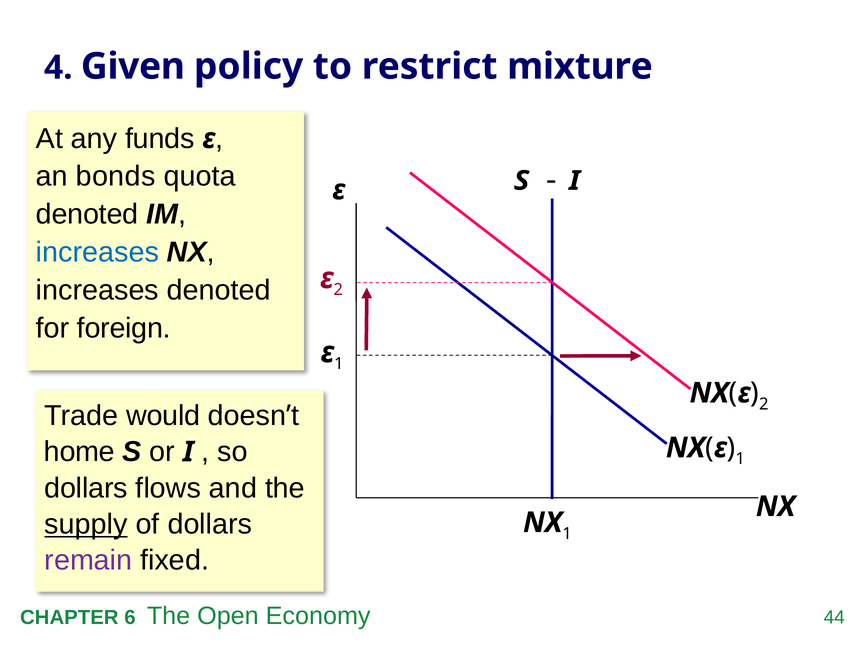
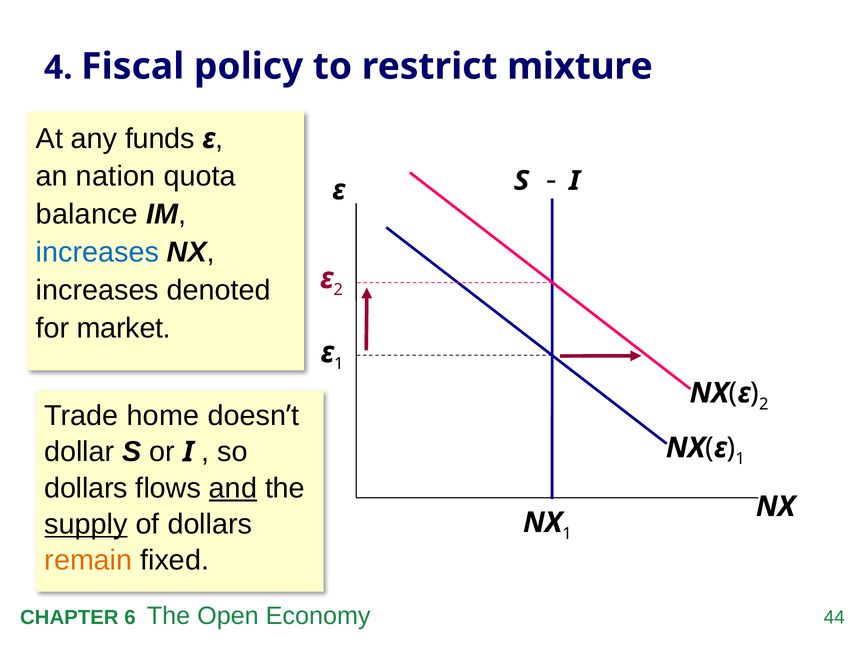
Given: Given -> Fiscal (133, 66)
bonds: bonds -> nation (116, 177)
denoted: denoted -> balance (87, 215)
foreign: foreign -> market (124, 328)
would: would -> home (163, 416)
home: home -> dollar (79, 452)
and underline: none -> present (233, 488)
remain colour: purple -> orange (88, 561)
